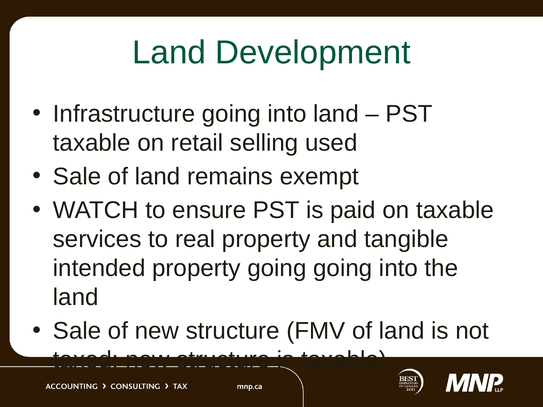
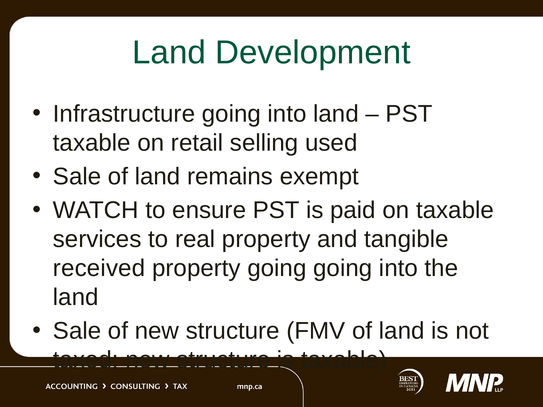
intended: intended -> received (99, 268)
